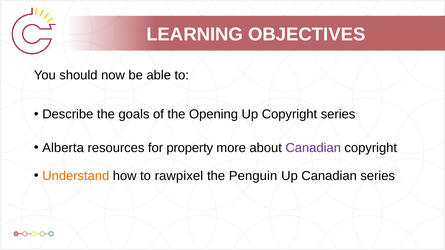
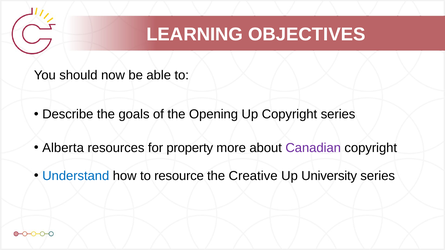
Understand colour: orange -> blue (76, 176)
rawpixel: rawpixel -> resource (179, 176)
Penguin: Penguin -> Creative (253, 176)
Up Canadian: Canadian -> University (329, 176)
